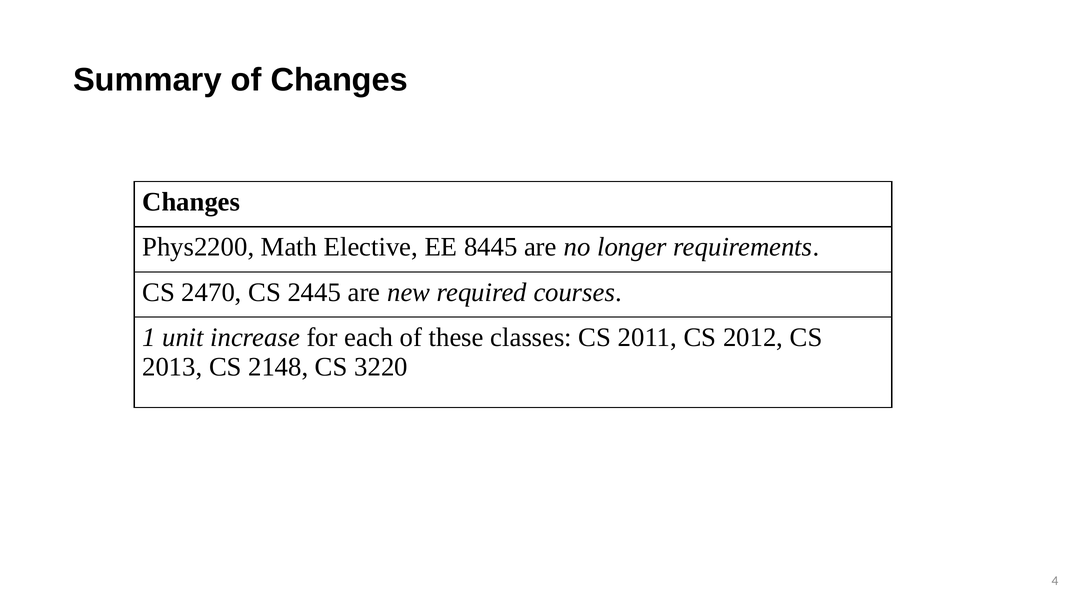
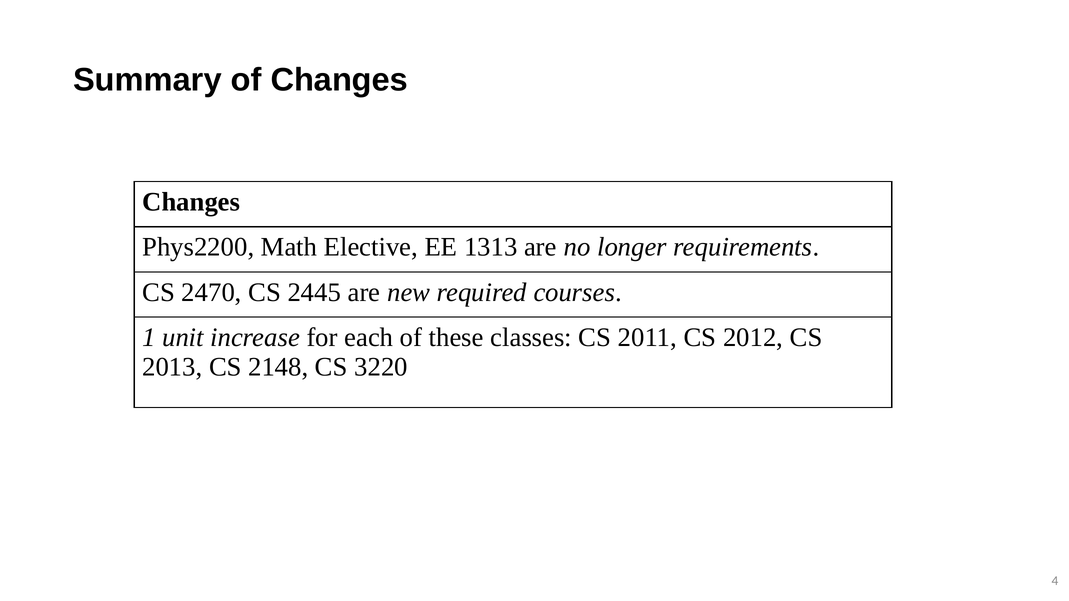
8445: 8445 -> 1313 (491, 247)
